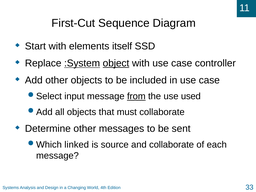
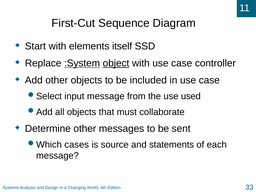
from underline: present -> none (136, 96)
linked: linked -> cases (77, 145)
and collaborate: collaborate -> statements (172, 145)
